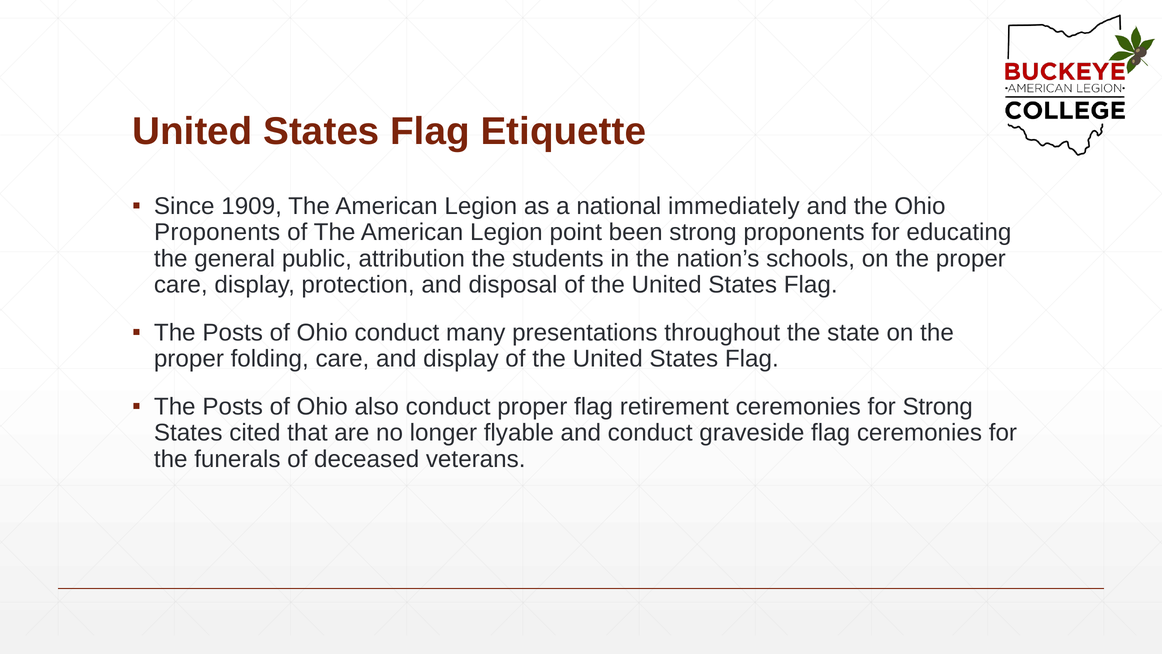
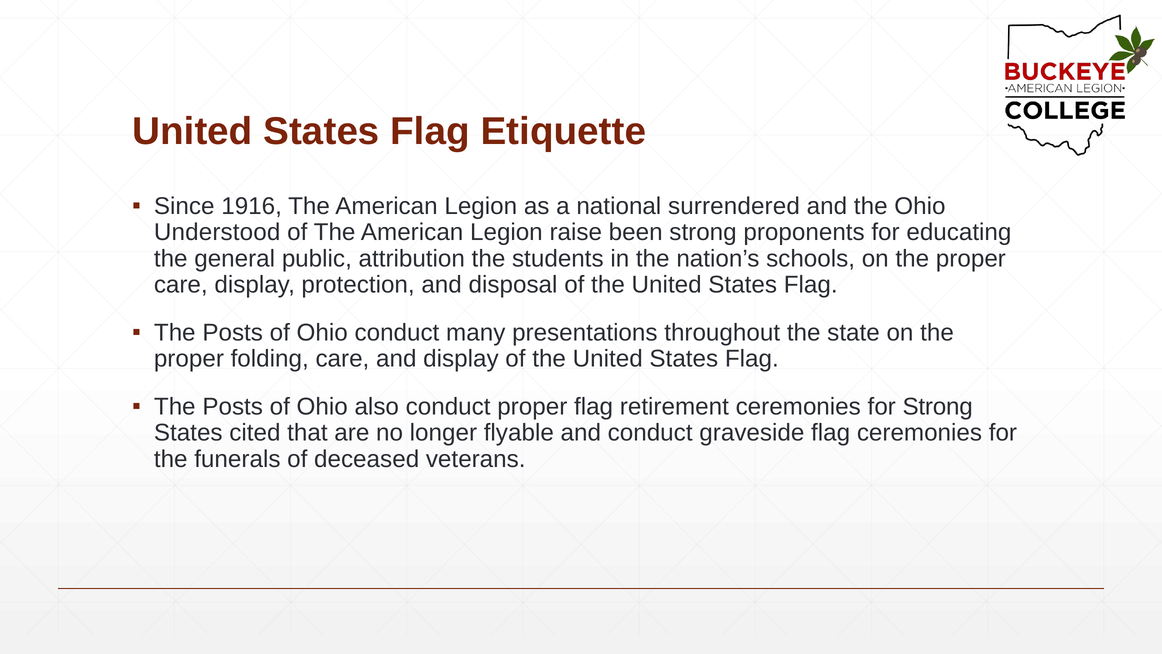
1909: 1909 -> 1916 (252, 206)
immediately: immediately -> surrendered (734, 206)
Proponents: Proponents -> Understood (217, 232)
point: point -> raise (576, 232)
